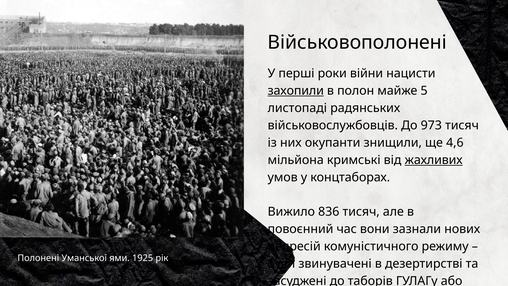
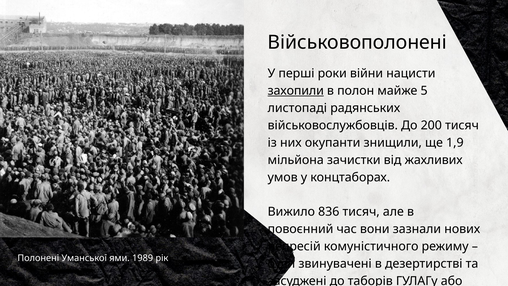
973: 973 -> 200 (431, 125)
4,6: 4,6 -> 1,9 (455, 143)
кримські: кримські -> зачистки (354, 160)
жахливих underline: present -> none (434, 160)
1925: 1925 -> 1989 (143, 258)
